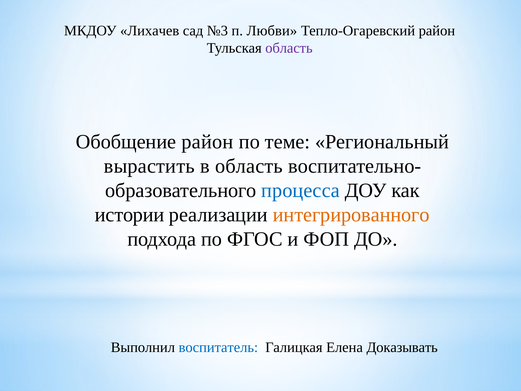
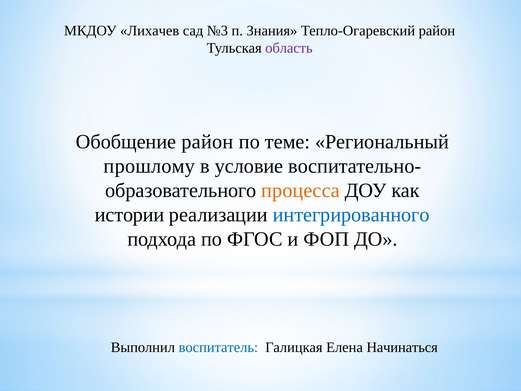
Любви: Любви -> Знания (272, 31)
вырастить: вырастить -> прошлому (149, 166)
в область: область -> условие (249, 166)
процесса colour: blue -> orange (300, 190)
интегрированного colour: orange -> blue (351, 215)
Доказывать: Доказывать -> Начинаться (402, 347)
